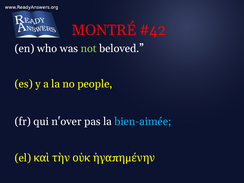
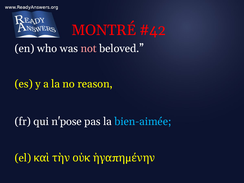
not colour: light green -> pink (89, 49)
people: people -> reason (95, 84)
n'over: n'over -> n'pose (67, 122)
